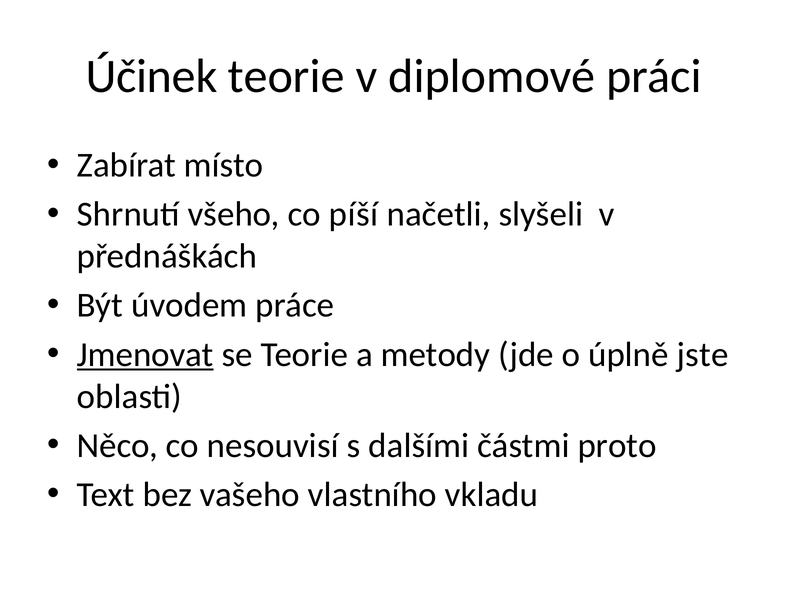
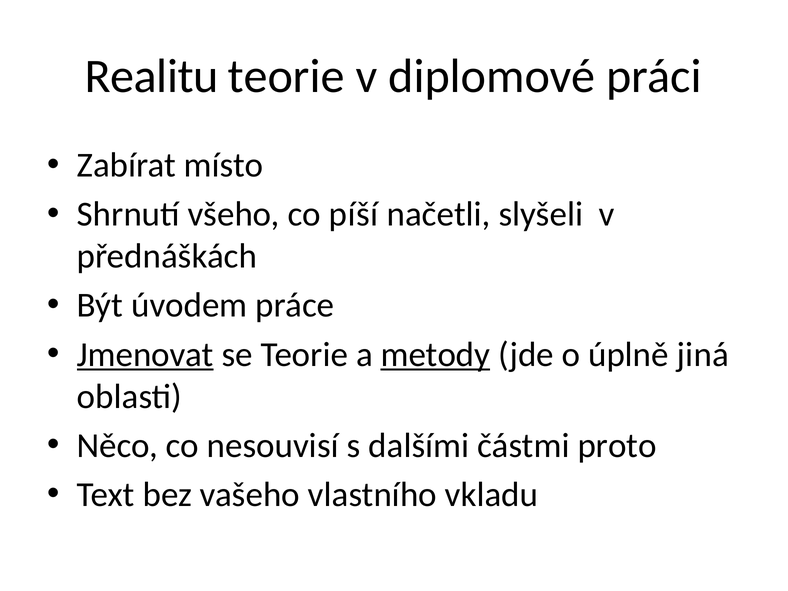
Účinek: Účinek -> Realitu (152, 76)
metody underline: none -> present (435, 354)
jste: jste -> jiná (703, 354)
